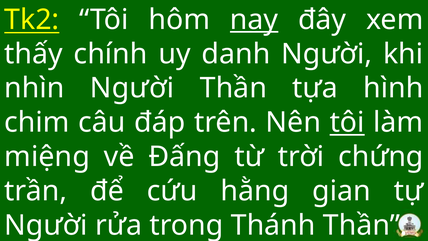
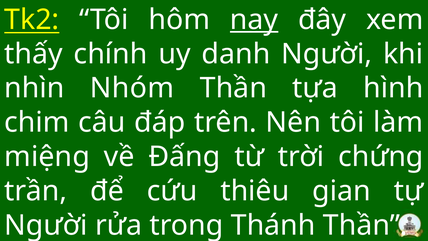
nhìn Người: Người -> Nhóm (132, 88)
tôi underline: present -> none (347, 122)
hằng: hằng -> thiêu (255, 191)
